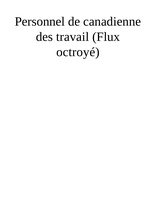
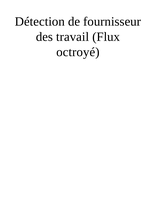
Personnel: Personnel -> Détection (40, 21)
canadienne: canadienne -> fournisseur (112, 21)
